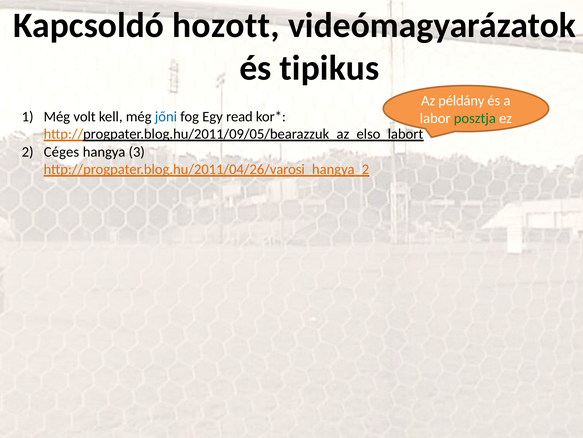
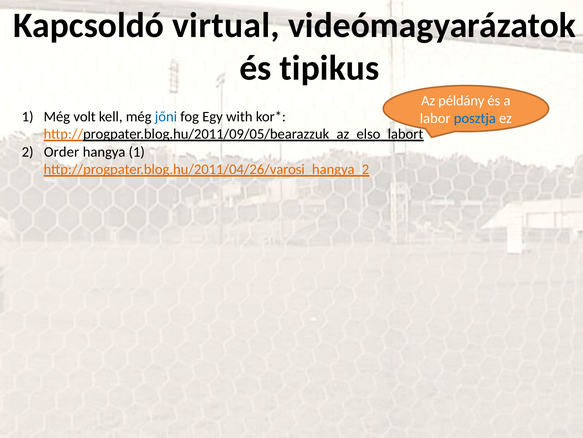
hozott: hozott -> virtual (226, 25)
read: read -> with (239, 116)
posztja colour: green -> blue (475, 118)
Céges: Céges -> Order (62, 152)
hangya 3: 3 -> 1 (137, 152)
